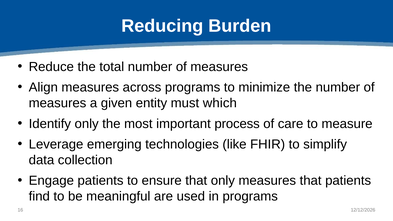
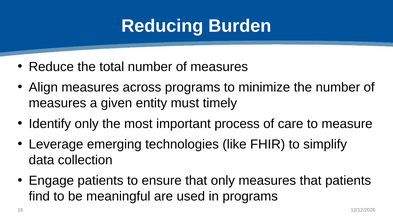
which: which -> timely (220, 103)
